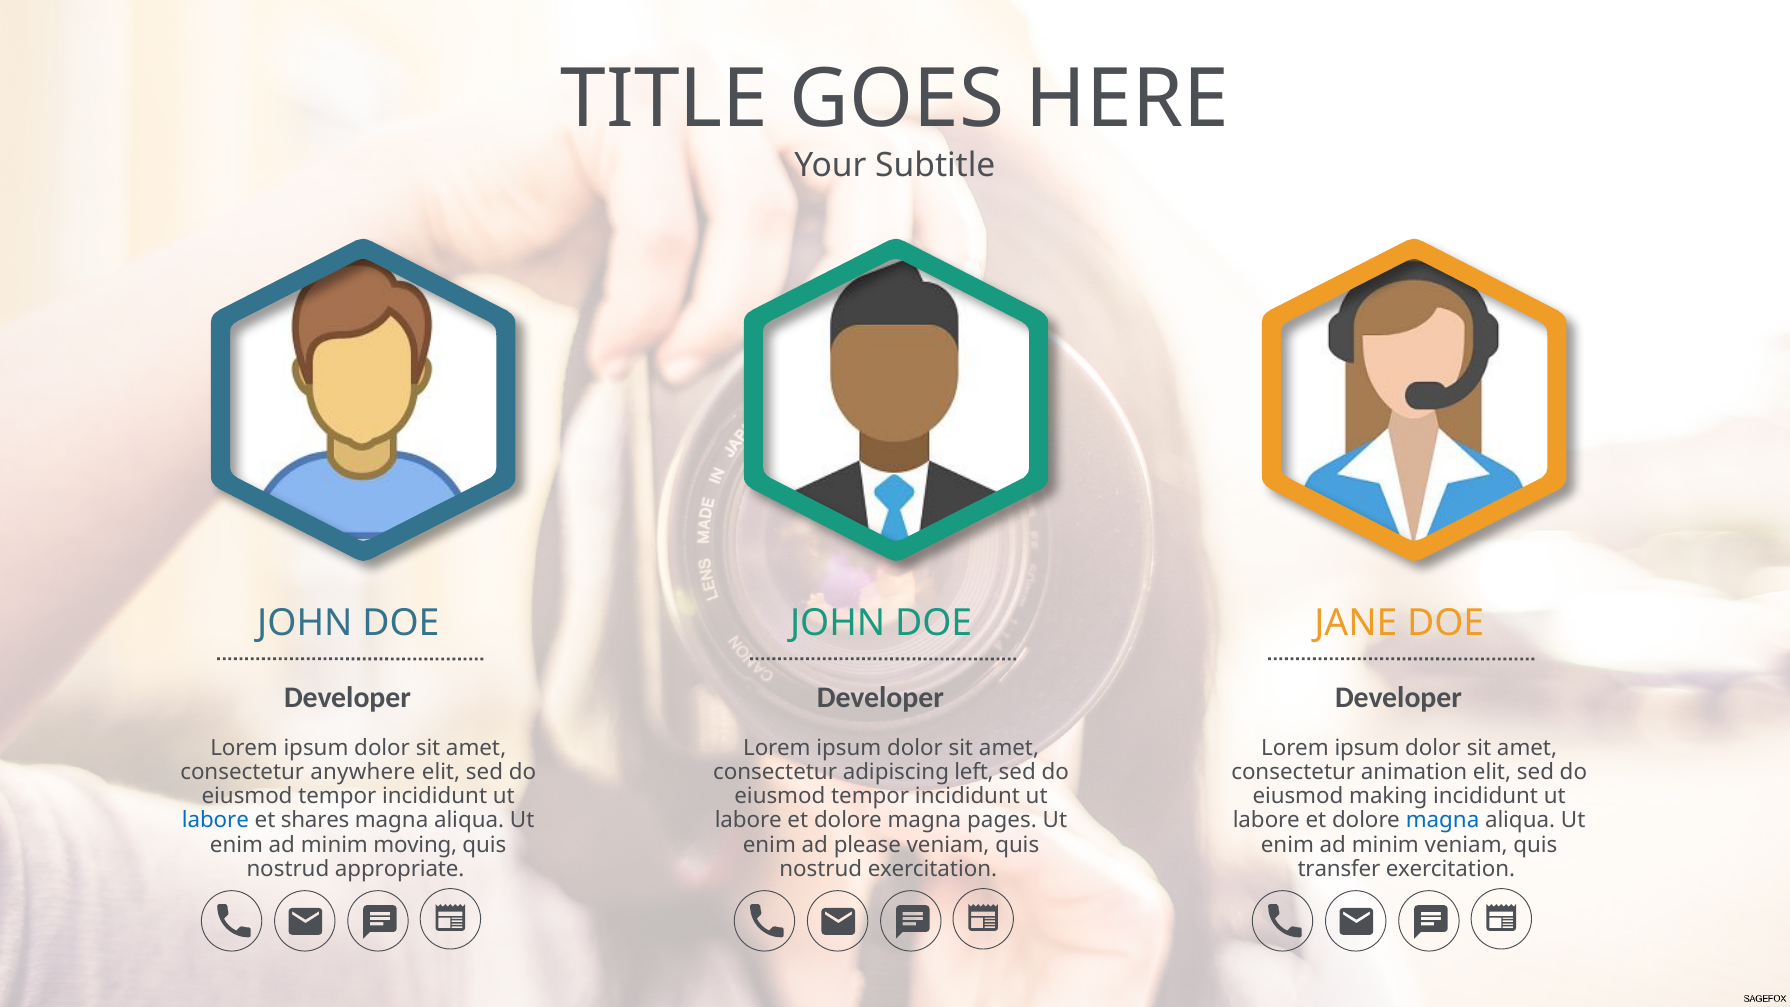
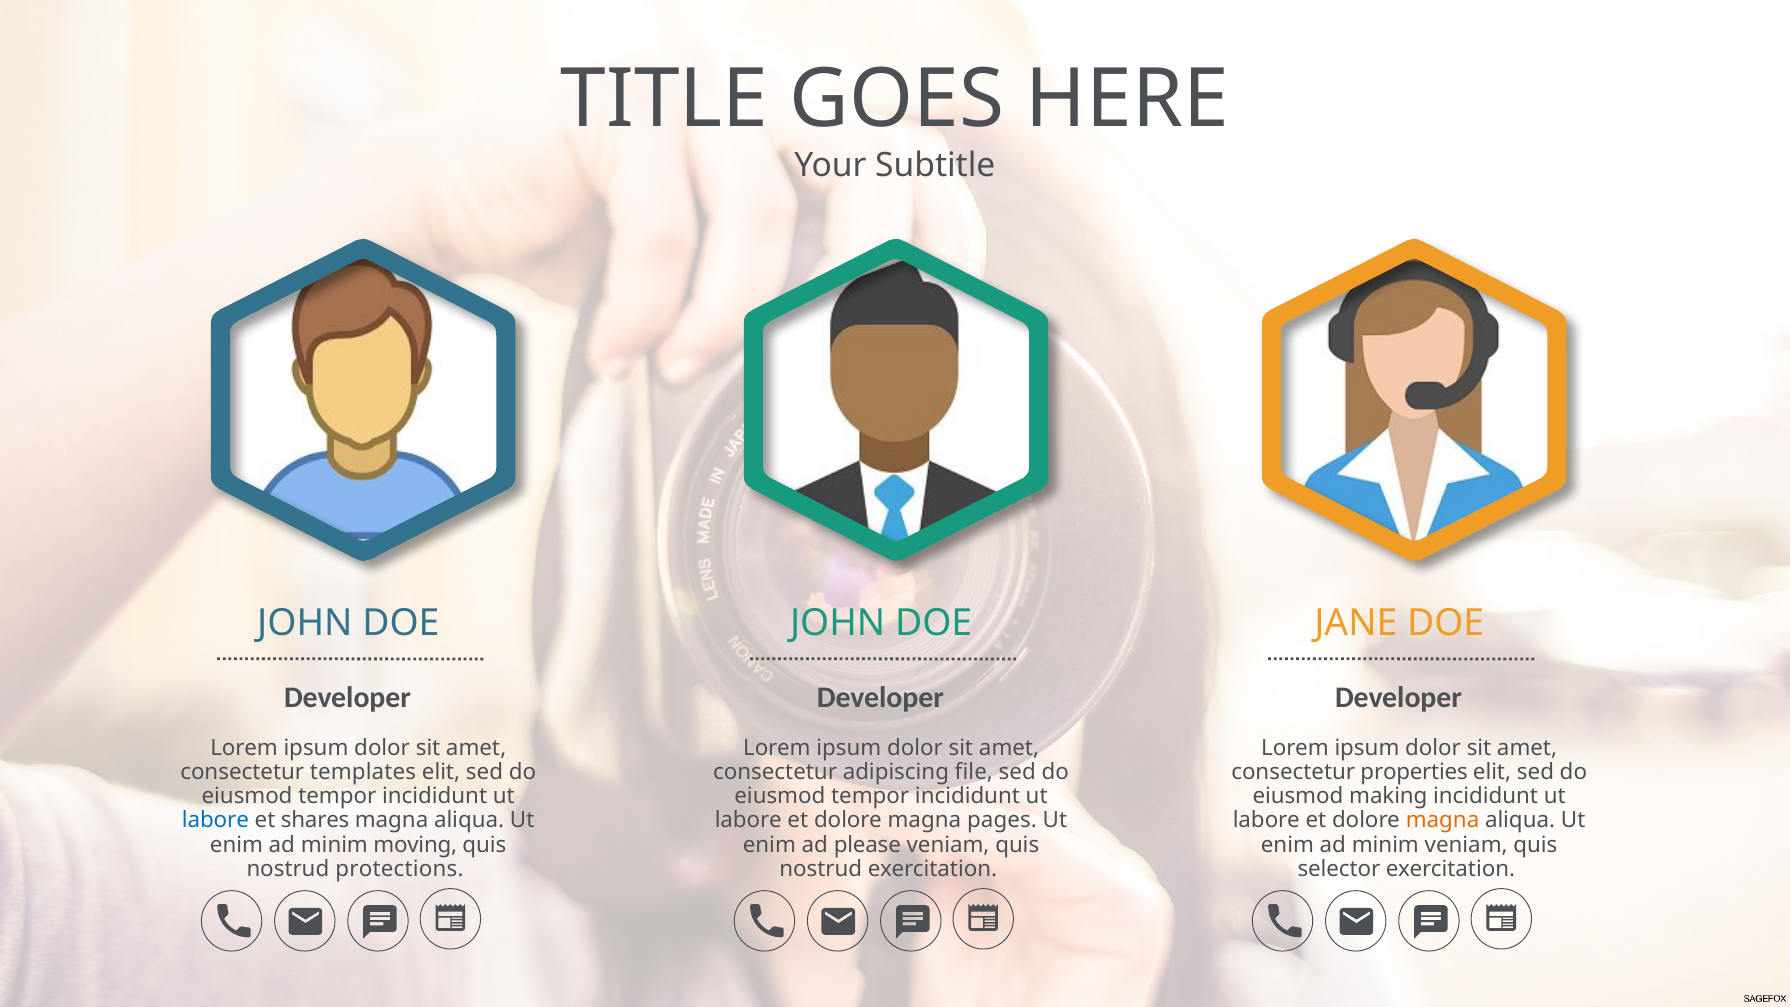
anywhere: anywhere -> templates (363, 772)
left: left -> file (974, 772)
animation: animation -> properties (1414, 772)
magna colour: blue -> orange (1443, 820)
appropriate: appropriate -> protections (400, 869)
transfer: transfer -> selector (1339, 869)
